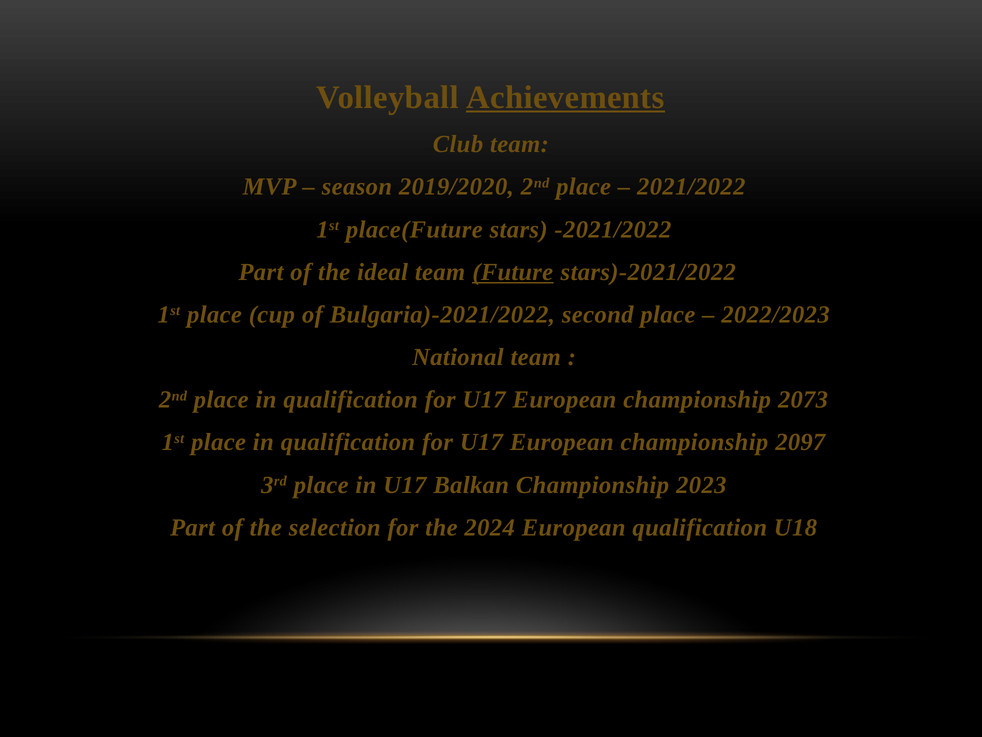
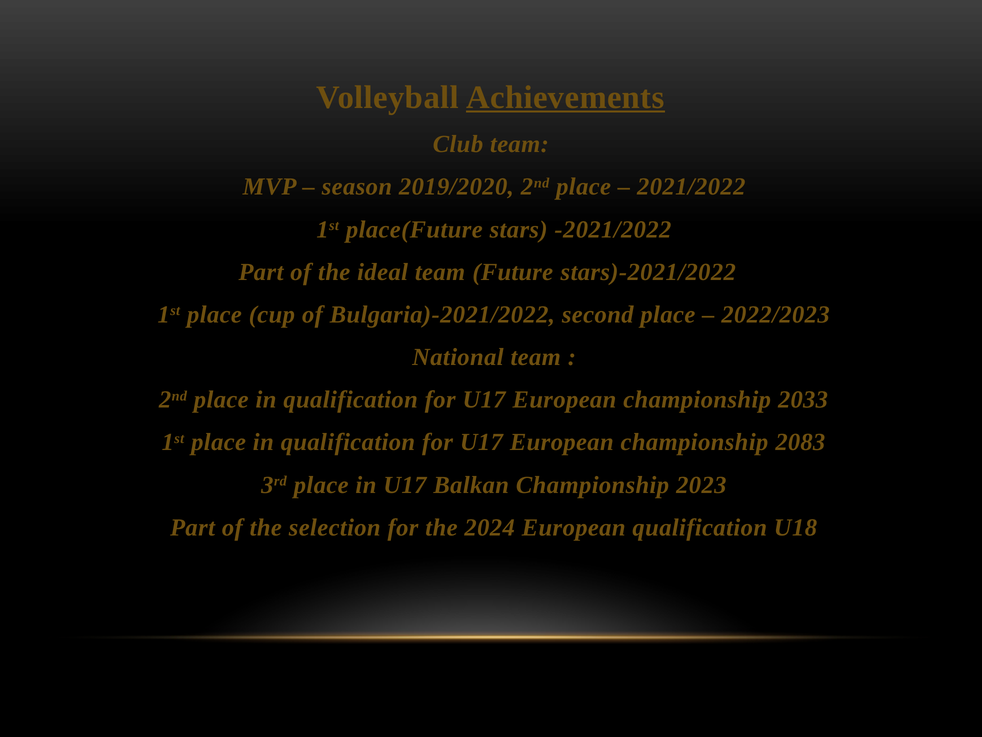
Future underline: present -> none (513, 272)
2073: 2073 -> 2033 (803, 400)
2097: 2097 -> 2083 (800, 442)
